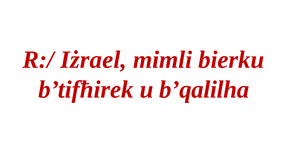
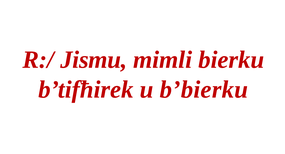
Iżrael: Iżrael -> Jismu (94, 59)
b’qalilha: b’qalilha -> b’bierku (204, 89)
